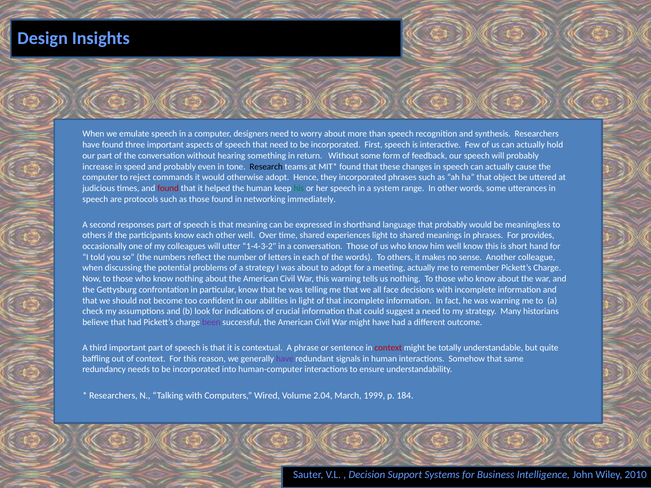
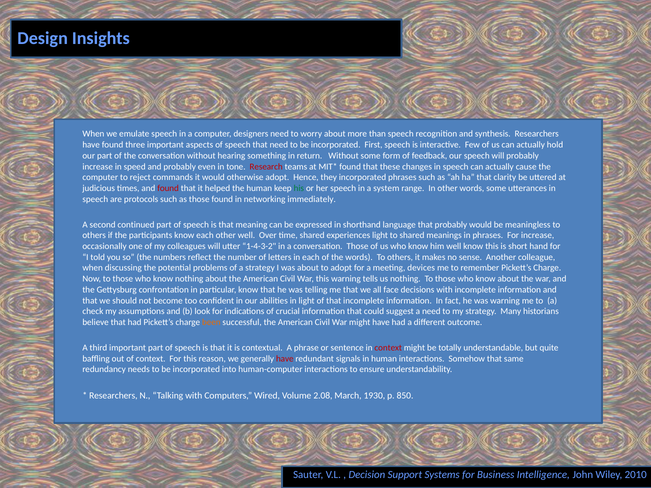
Research colour: black -> red (266, 167)
object: object -> clarity (505, 178)
responses: responses -> continued (136, 225)
For provides: provides -> increase (538, 236)
meeting actually: actually -> devices (421, 268)
been colour: purple -> orange (211, 322)
have colour: purple -> red (285, 359)
2.04: 2.04 -> 2.08 (323, 396)
1999: 1999 -> 1930 (374, 396)
184: 184 -> 850 (405, 396)
